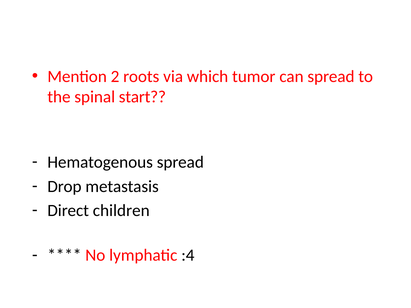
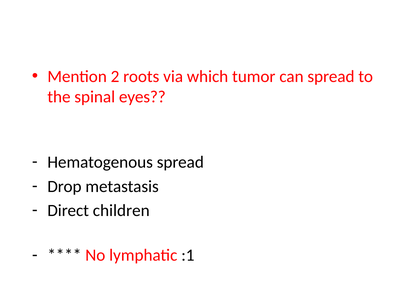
start: start -> eyes (142, 97)
:4: :4 -> :1 (188, 256)
